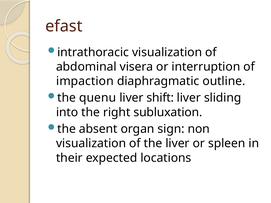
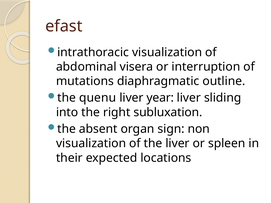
impaction: impaction -> mutations (85, 81)
shift: shift -> year (160, 98)
